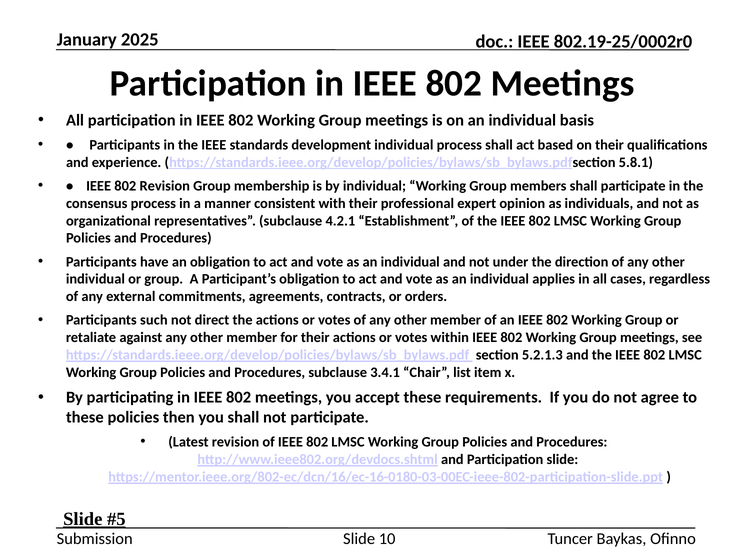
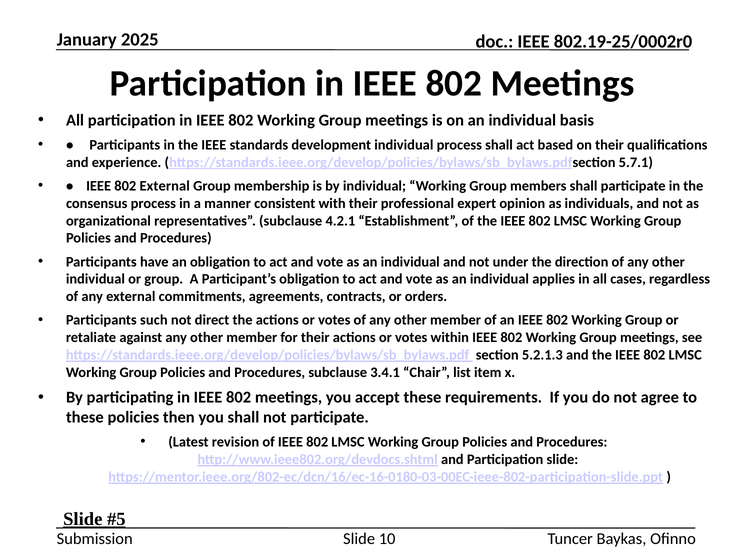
5.8.1: 5.8.1 -> 5.7.1 (636, 162)
802 Revision: Revision -> External (165, 186)
